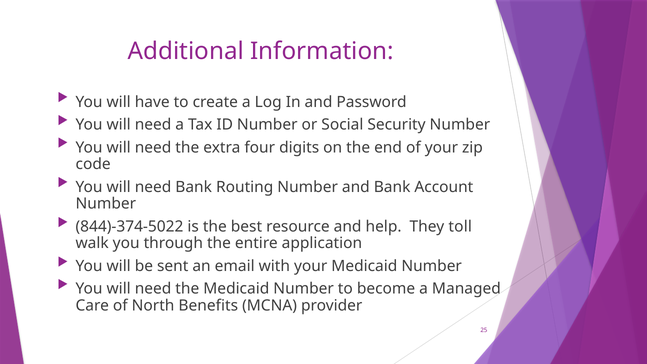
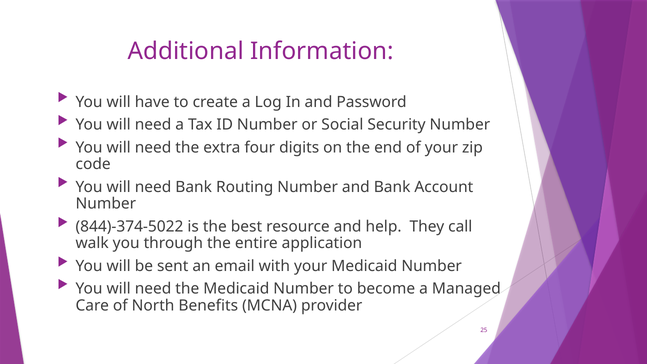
toll: toll -> call (460, 227)
